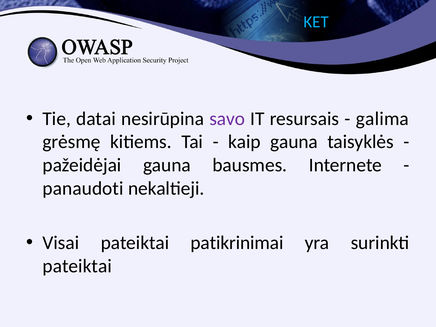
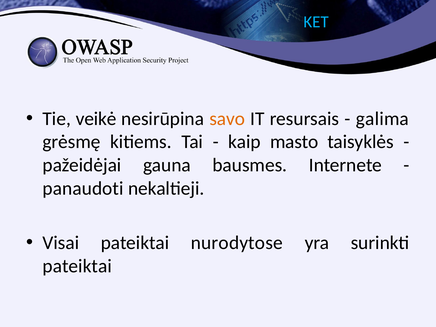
datai: datai -> veikė (96, 119)
savo colour: purple -> orange (227, 119)
kaip gauna: gauna -> masto (294, 142)
patikrinimai: patikrinimai -> nurodytose (237, 243)
